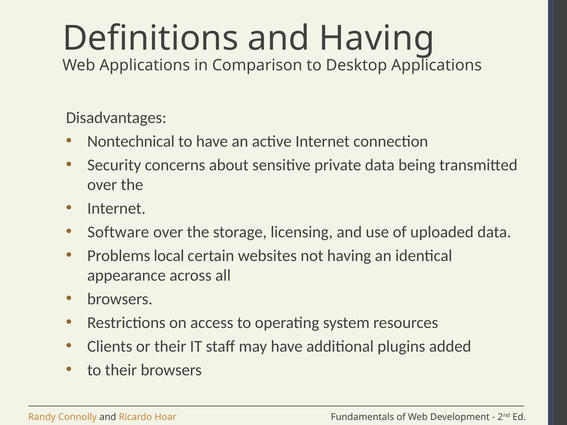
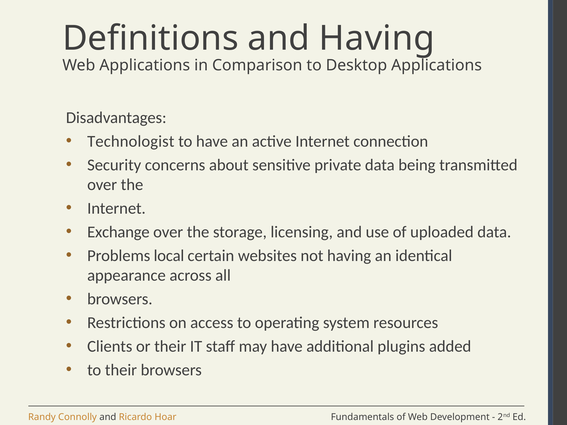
Nontechnical: Nontechnical -> Technologist (131, 141)
Software: Software -> Exchange (118, 232)
